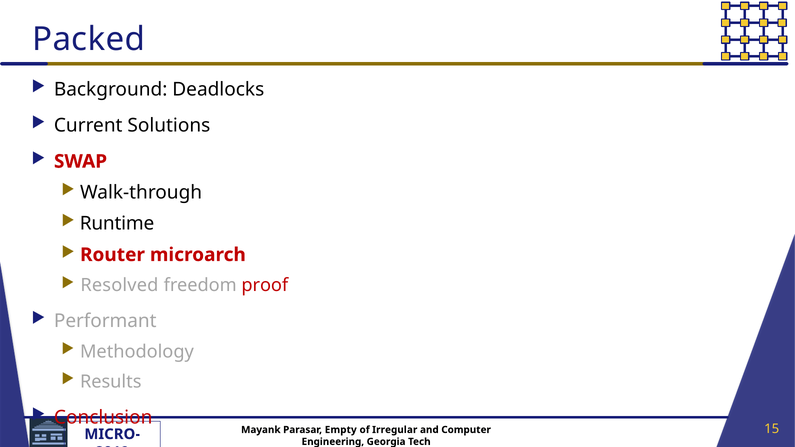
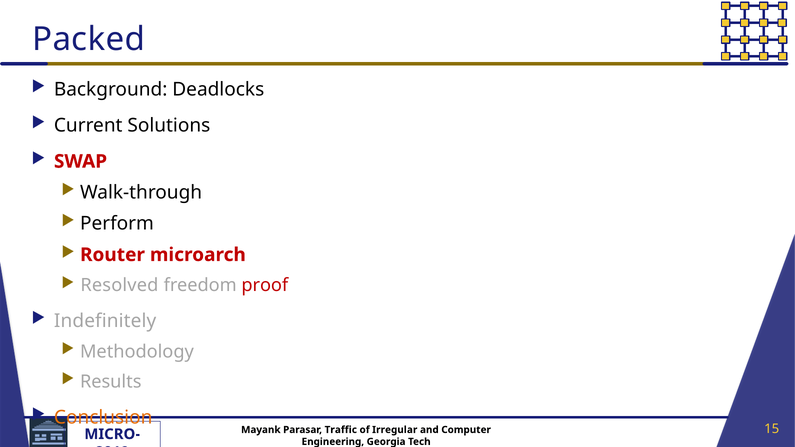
Runtime: Runtime -> Perform (117, 224)
Performant: Performant -> Indefinitely (105, 321)
Conclusion colour: red -> orange (103, 417)
Empty: Empty -> Traffic (341, 430)
